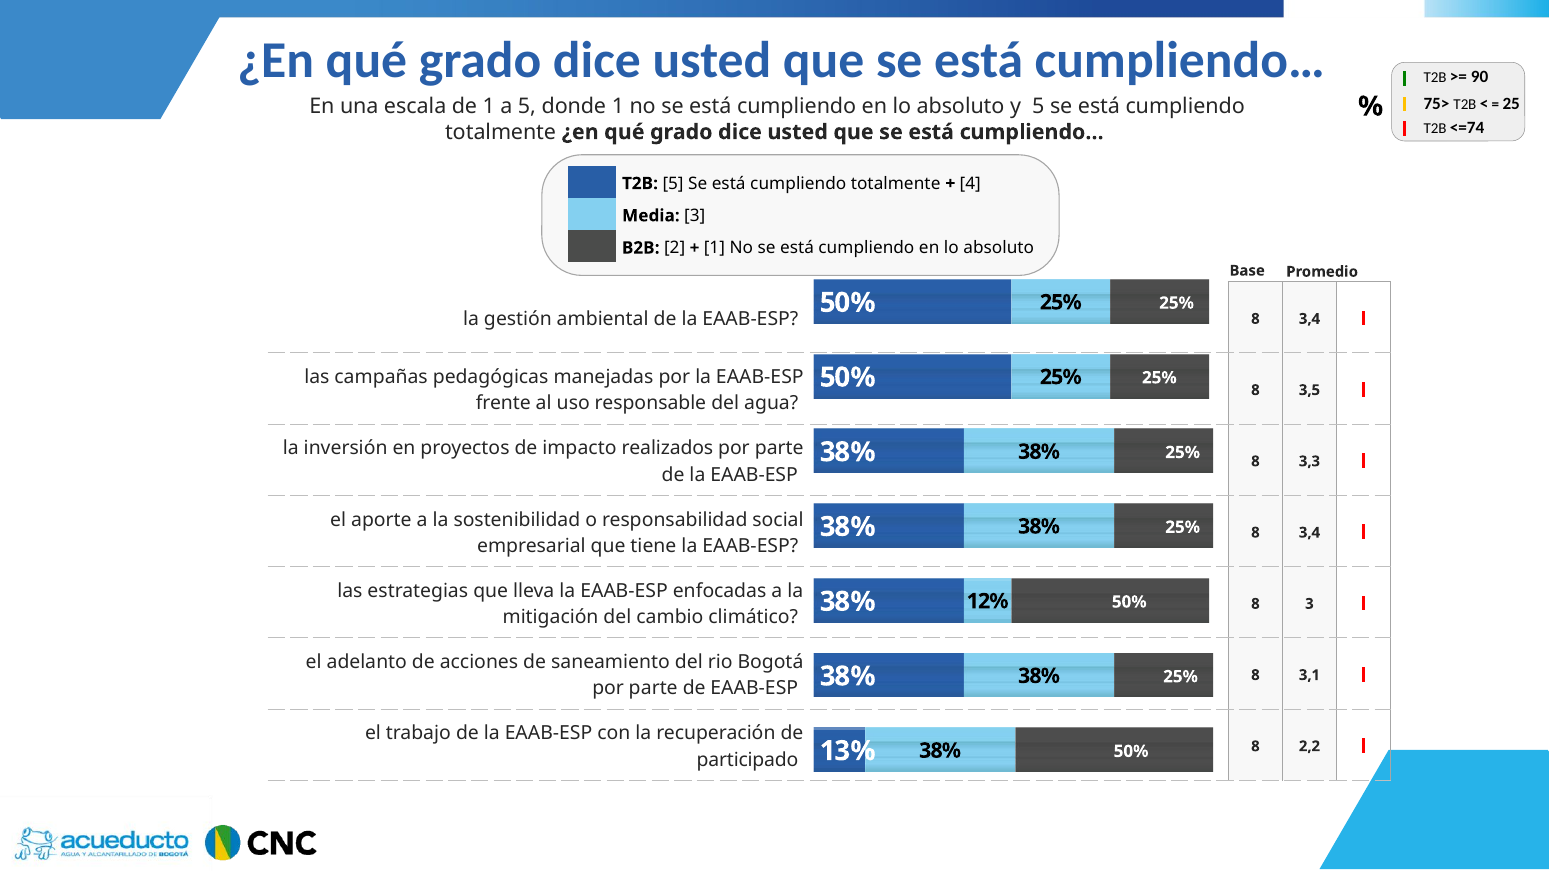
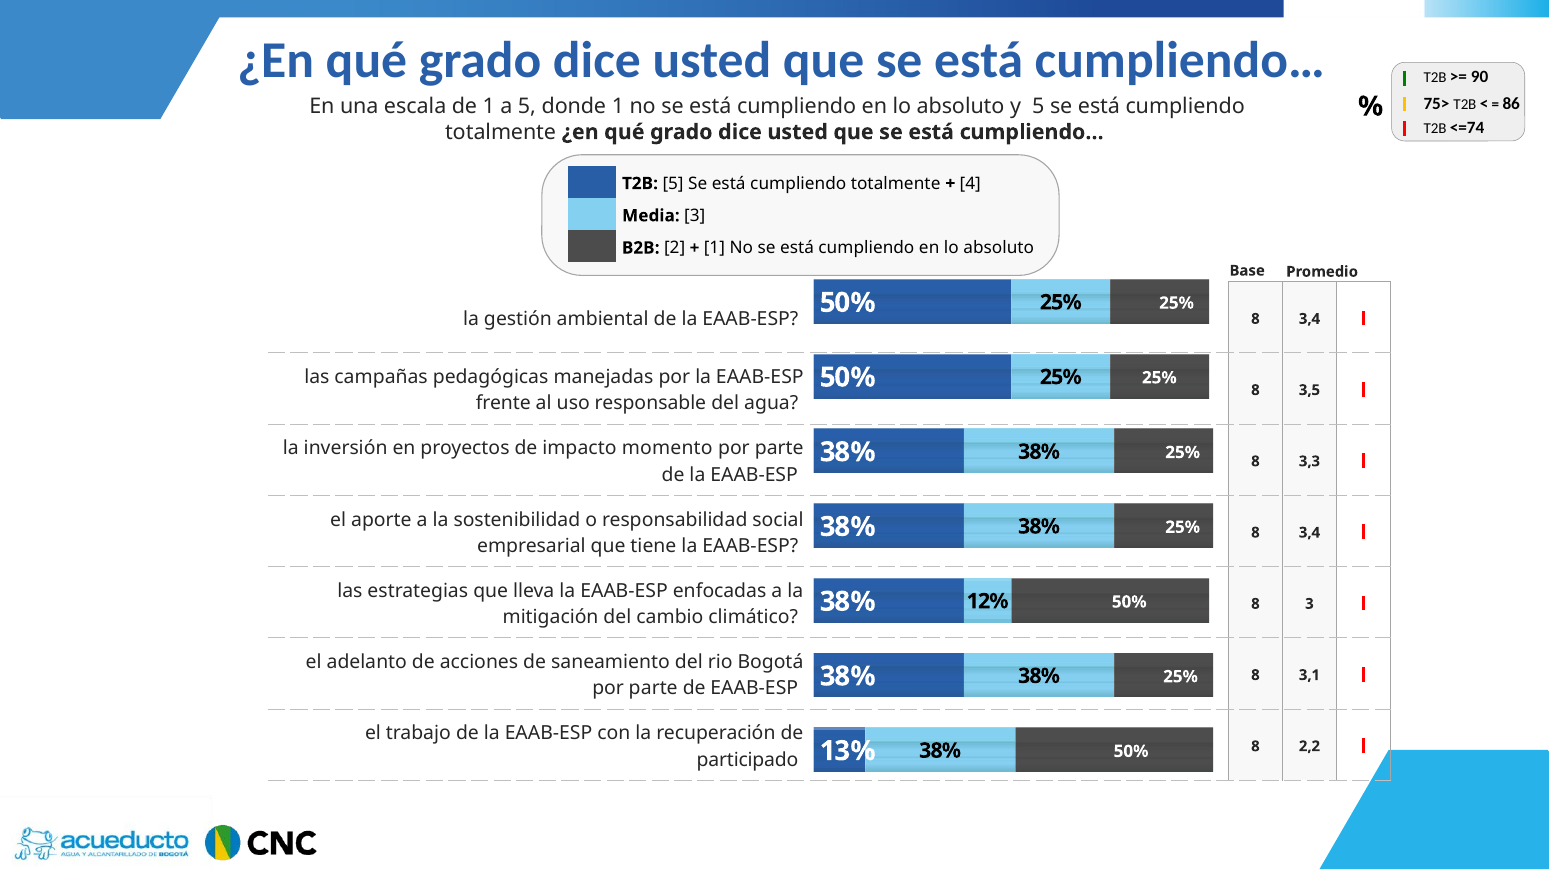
25: 25 -> 86 (1511, 103)
realizados: realizados -> momento (667, 449)
